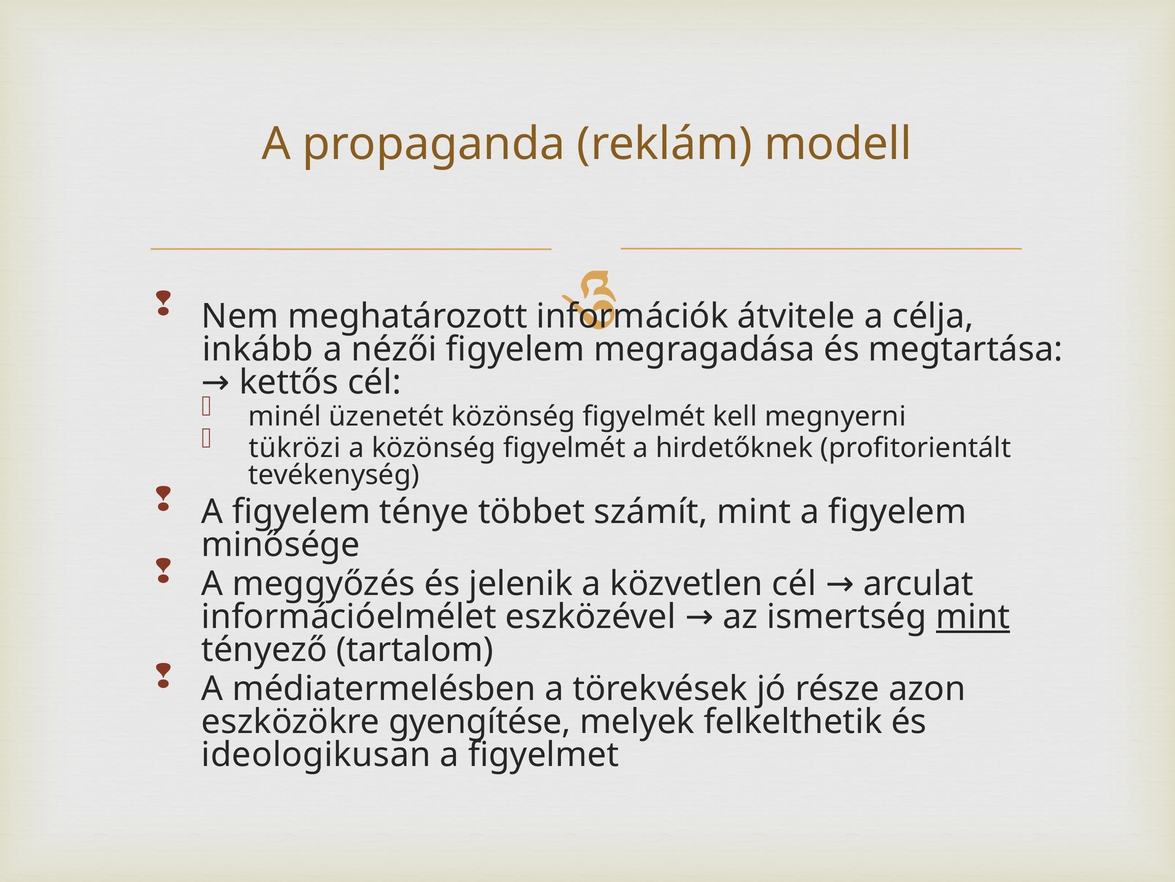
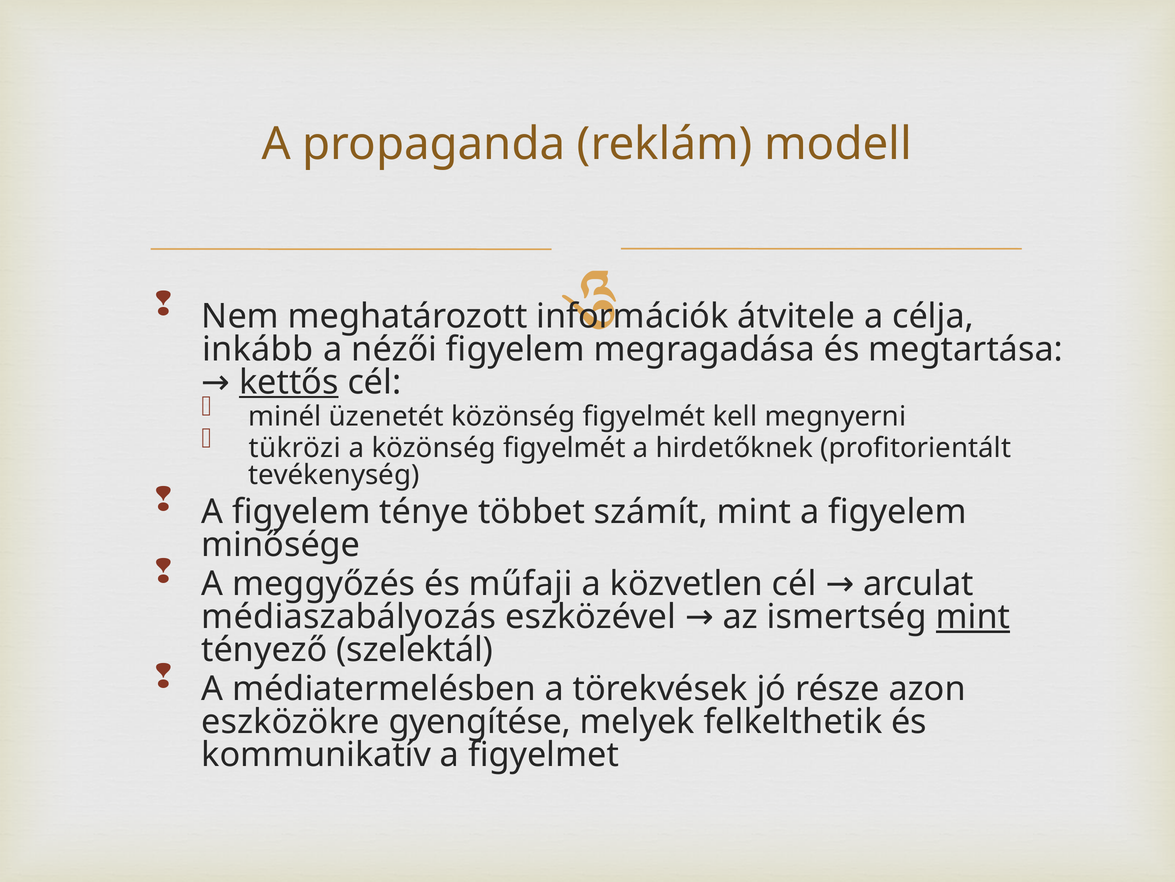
kettős underline: none -> present (289, 382)
jelenik: jelenik -> műfaji (521, 584)
információelmélet: információelmélet -> médiaszabályozás (349, 616)
tartalom: tartalom -> szelektál (415, 649)
ideologikusan: ideologikusan -> kommunikatív (316, 754)
